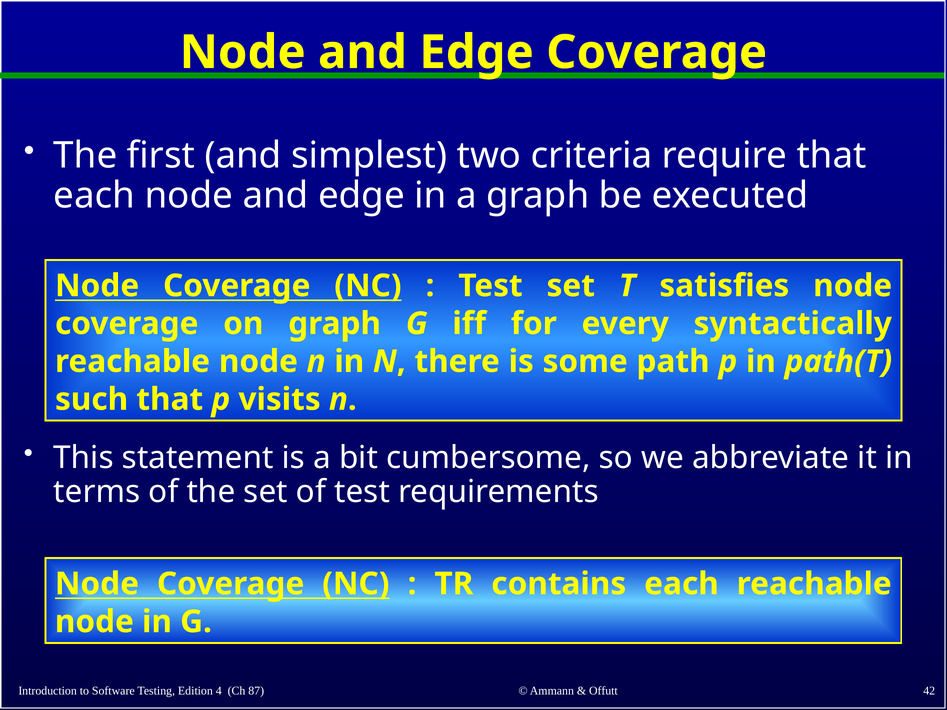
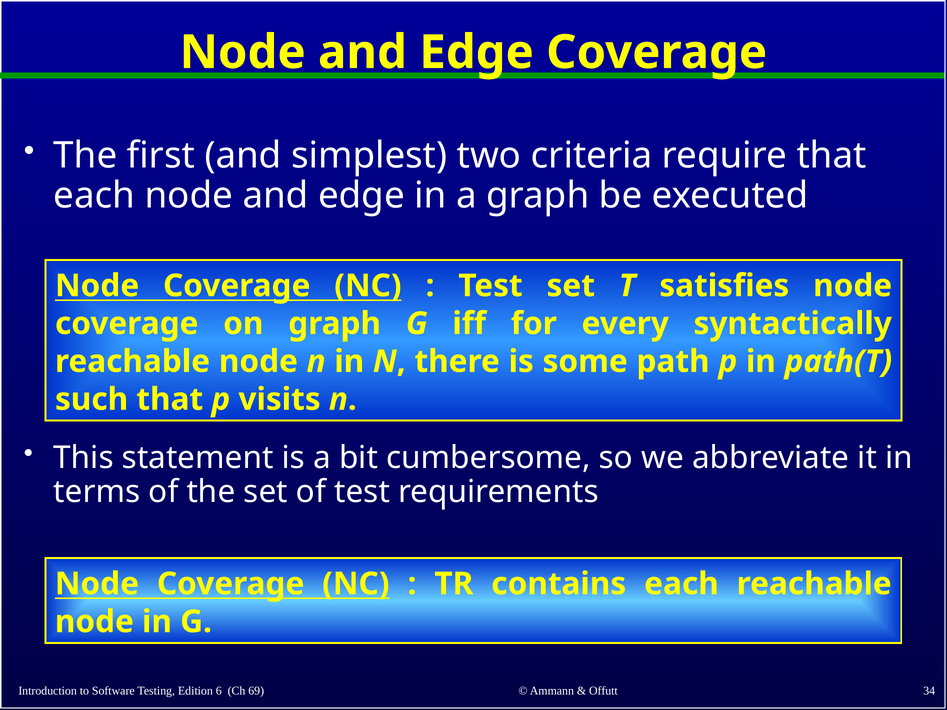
4: 4 -> 6 (219, 691)
87: 87 -> 69 (256, 691)
42: 42 -> 34 (929, 691)
